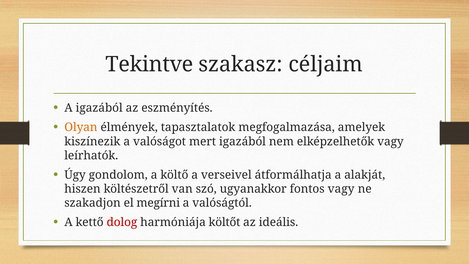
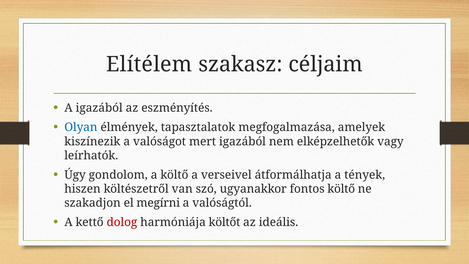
Tekintve: Tekintve -> Elítélem (149, 64)
Olyan colour: orange -> blue (81, 127)
alakját: alakját -> tények (365, 175)
fontos vagy: vagy -> költő (341, 189)
